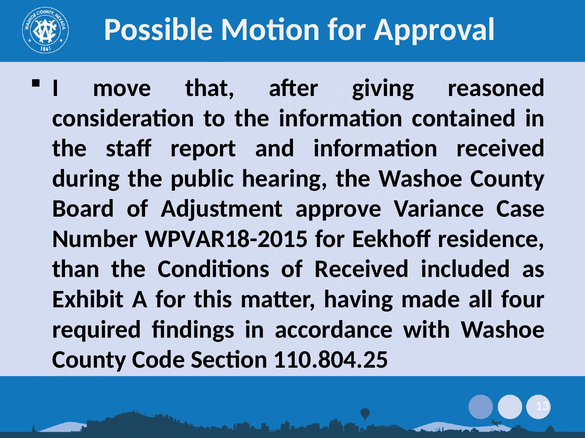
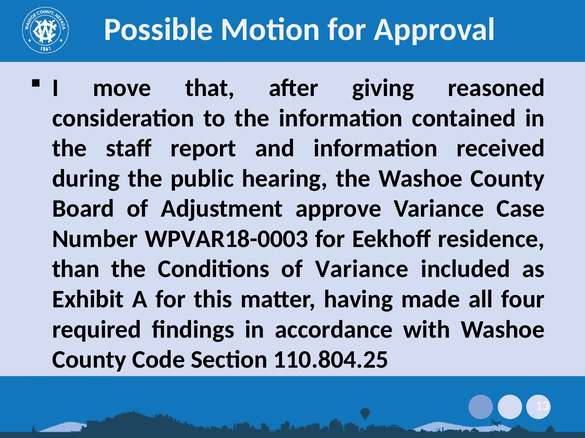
WPVAR18-2015: WPVAR18-2015 -> WPVAR18-0003 (226, 239)
of Received: Received -> Variance (362, 269)
